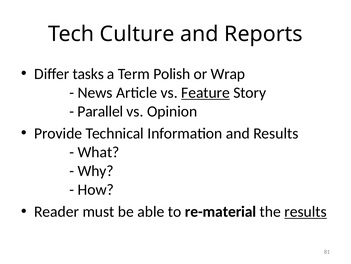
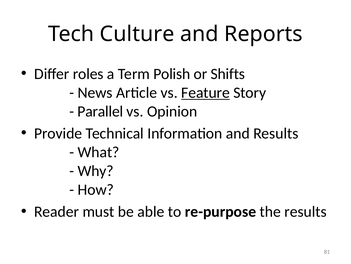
tasks: tasks -> roles (88, 74)
Wrap: Wrap -> Shifts (228, 74)
re-material: re-material -> re-purpose (221, 211)
results underline: present -> none (306, 211)
